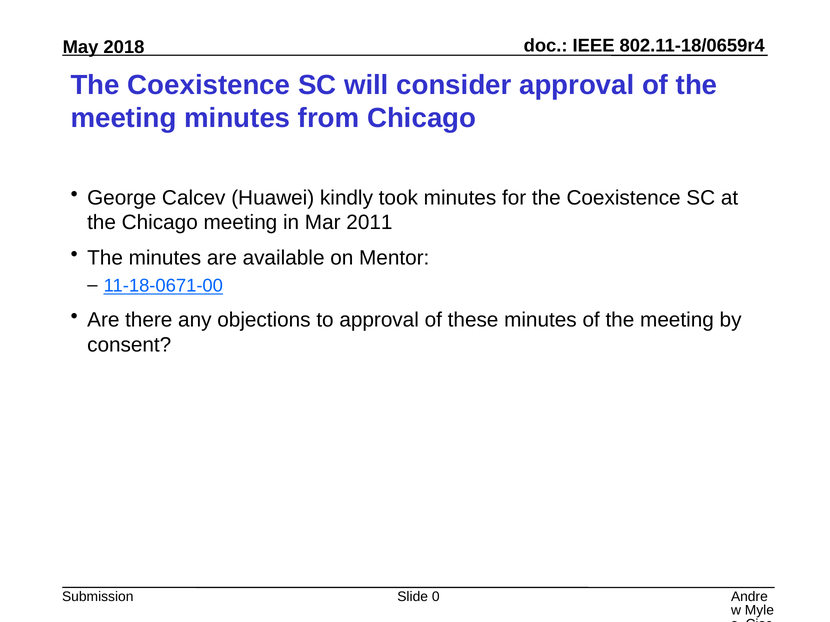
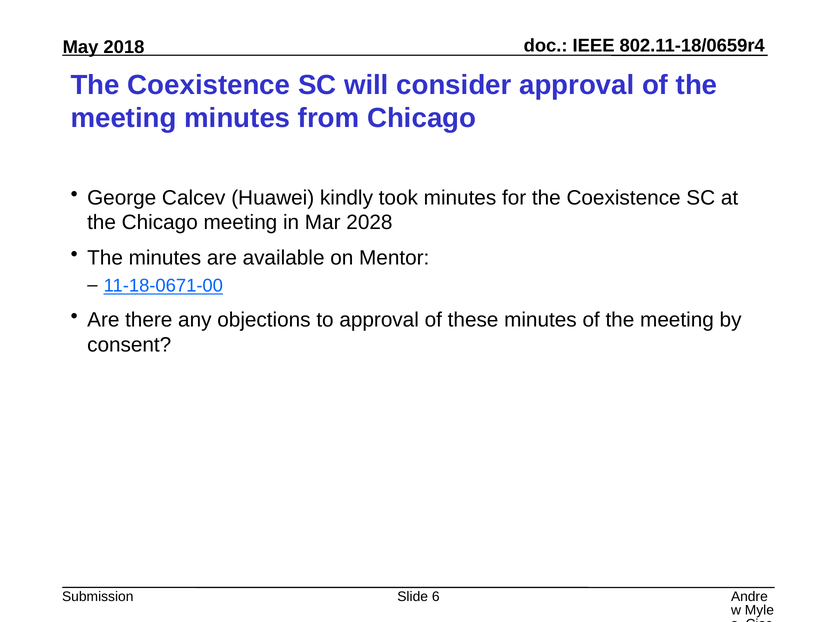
2011: 2011 -> 2028 (369, 223)
0: 0 -> 6 (436, 597)
